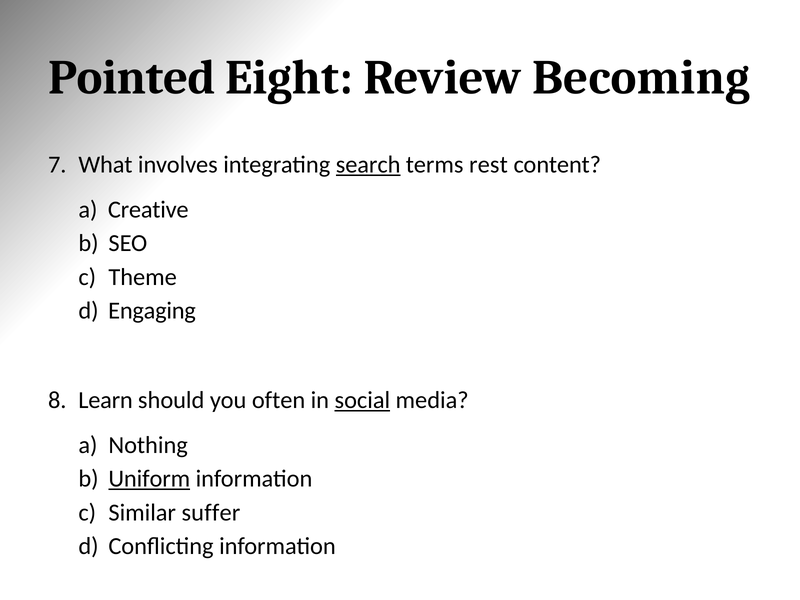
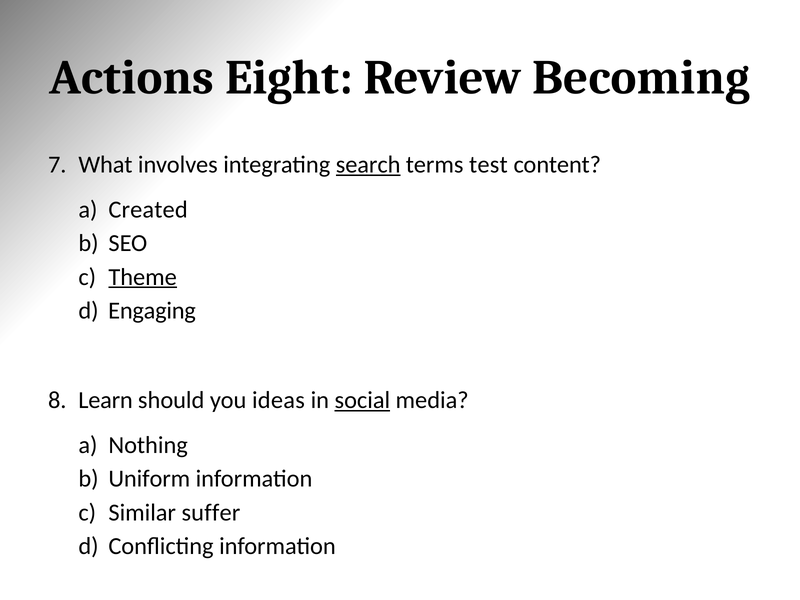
Pointed: Pointed -> Actions (132, 77)
rest: rest -> test (488, 165)
Creative: Creative -> Created (148, 210)
Theme underline: none -> present (143, 277)
often: often -> ideas (278, 400)
Uniform underline: present -> none (149, 479)
